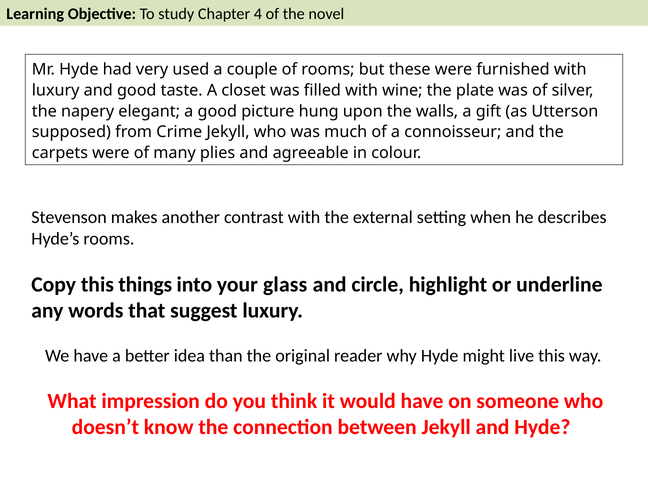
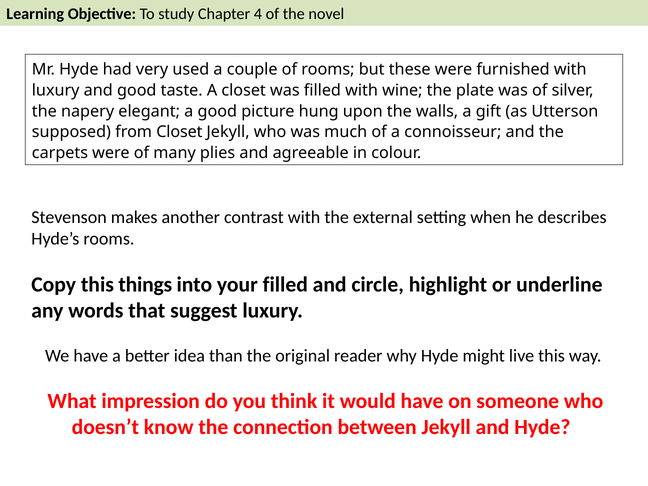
from Crime: Crime -> Closet (179, 132)
your glass: glass -> filled (285, 285)
